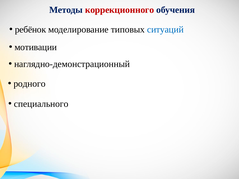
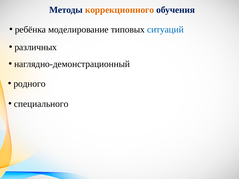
коррекционного colour: red -> orange (120, 10)
ребёнок: ребёнок -> ребёнка (30, 30)
мотивации: мотивации -> различных (36, 47)
